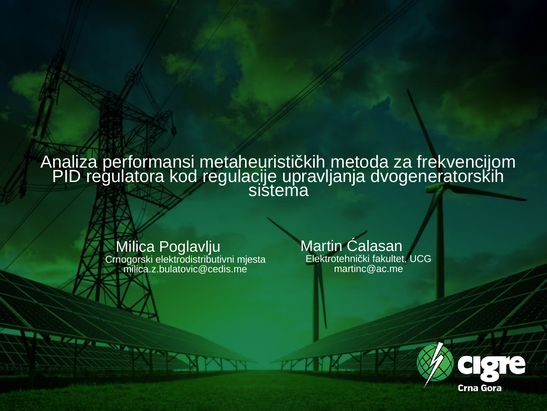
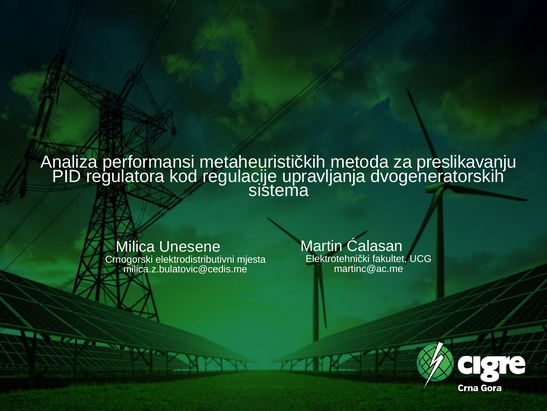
frekvencijom: frekvencijom -> preslikavanju (467, 162)
Poglavlju: Poglavlju -> Unesene (190, 246)
